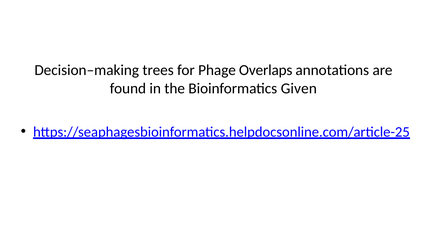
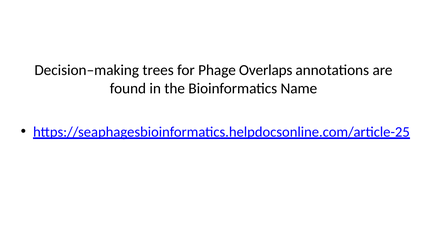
Given: Given -> Name (299, 88)
